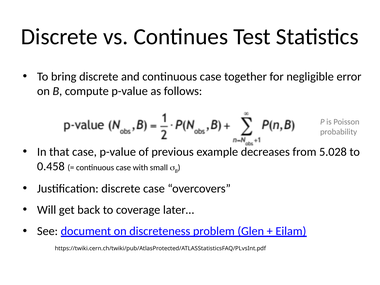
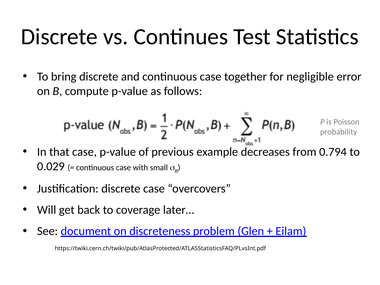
5.028: 5.028 -> 0.794 (333, 152)
0.458: 0.458 -> 0.029 (51, 166)
